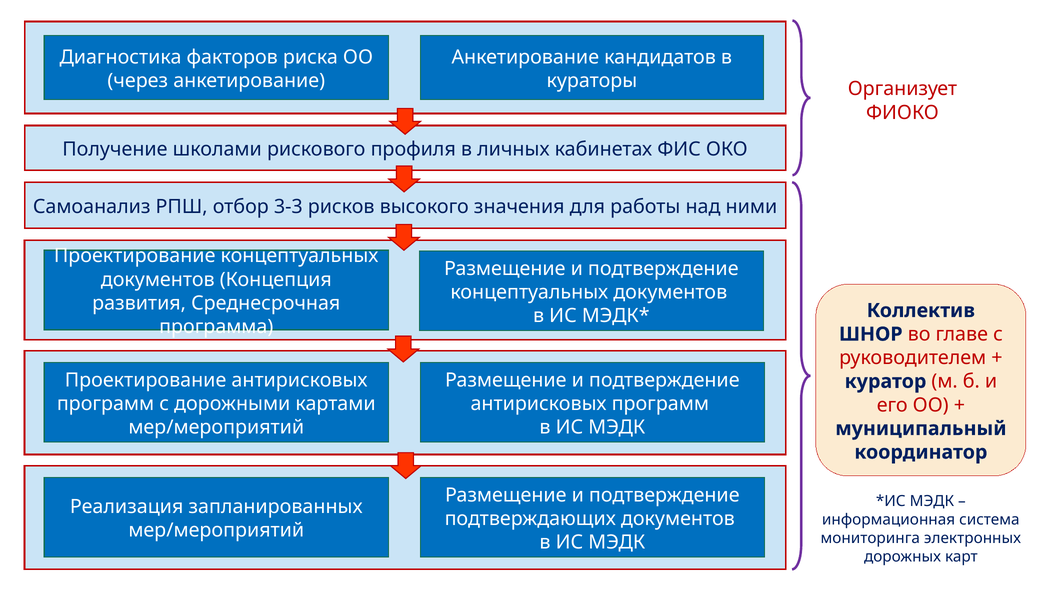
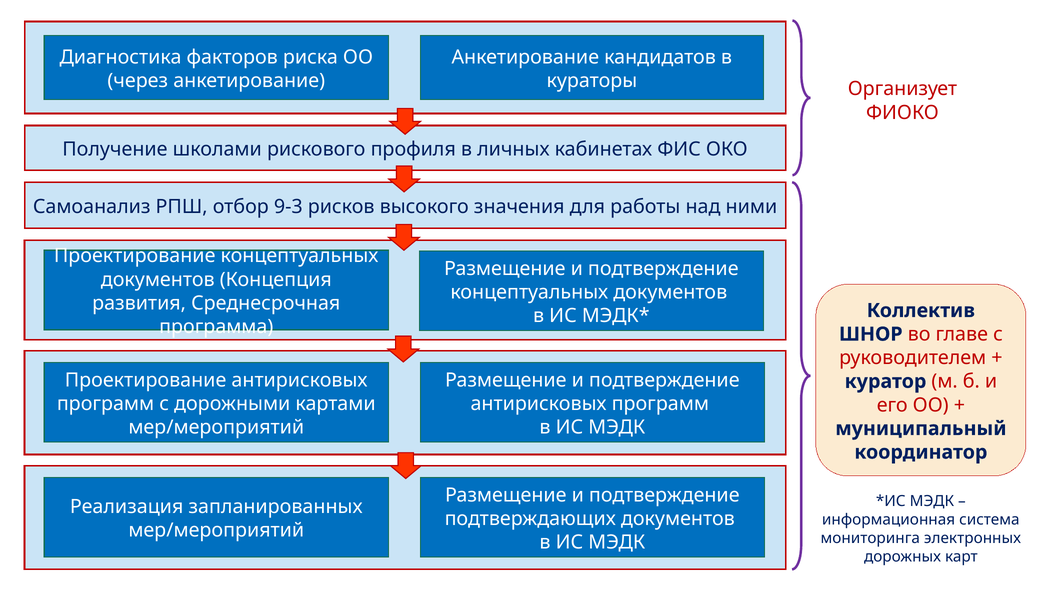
3-3: 3-3 -> 9-3 (288, 207)
